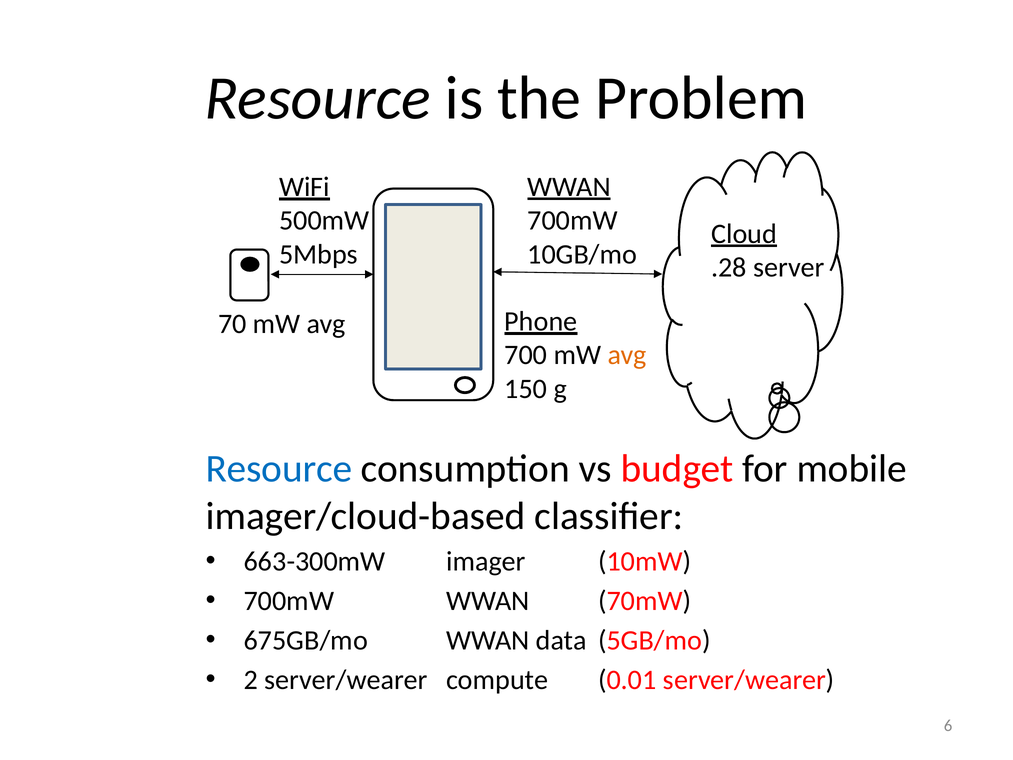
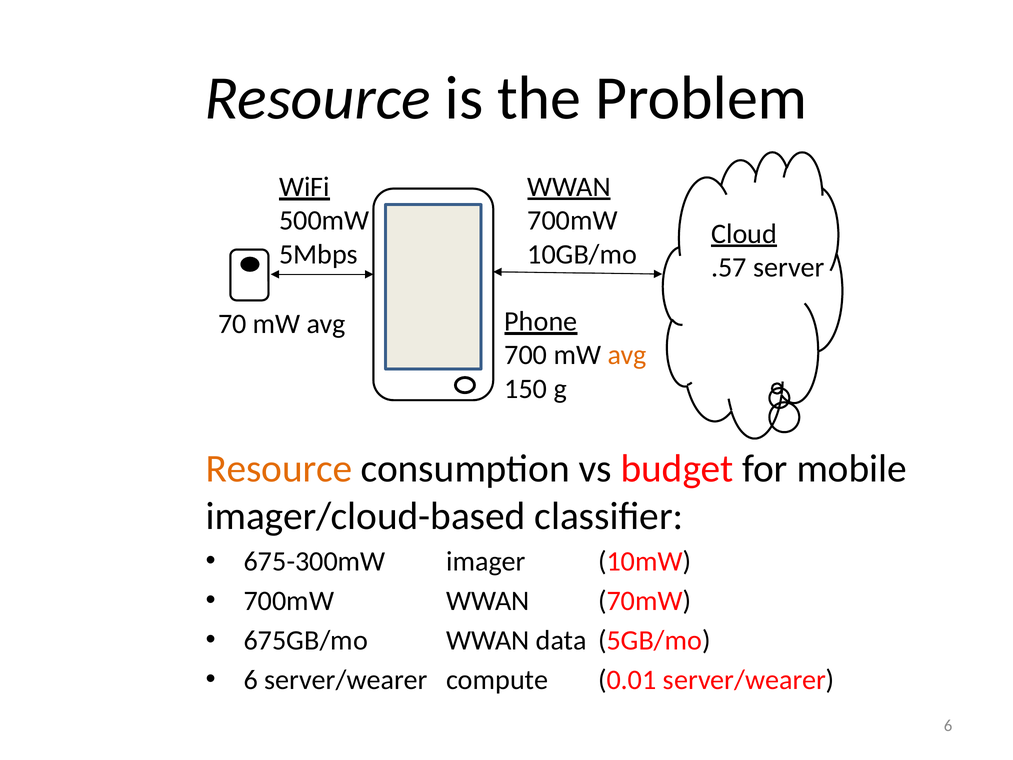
.28: .28 -> .57 (729, 267)
Resource colour: blue -> orange (279, 469)
663-300mW: 663-300mW -> 675-300mW (315, 561)
2: 2 -> 6 (251, 680)
